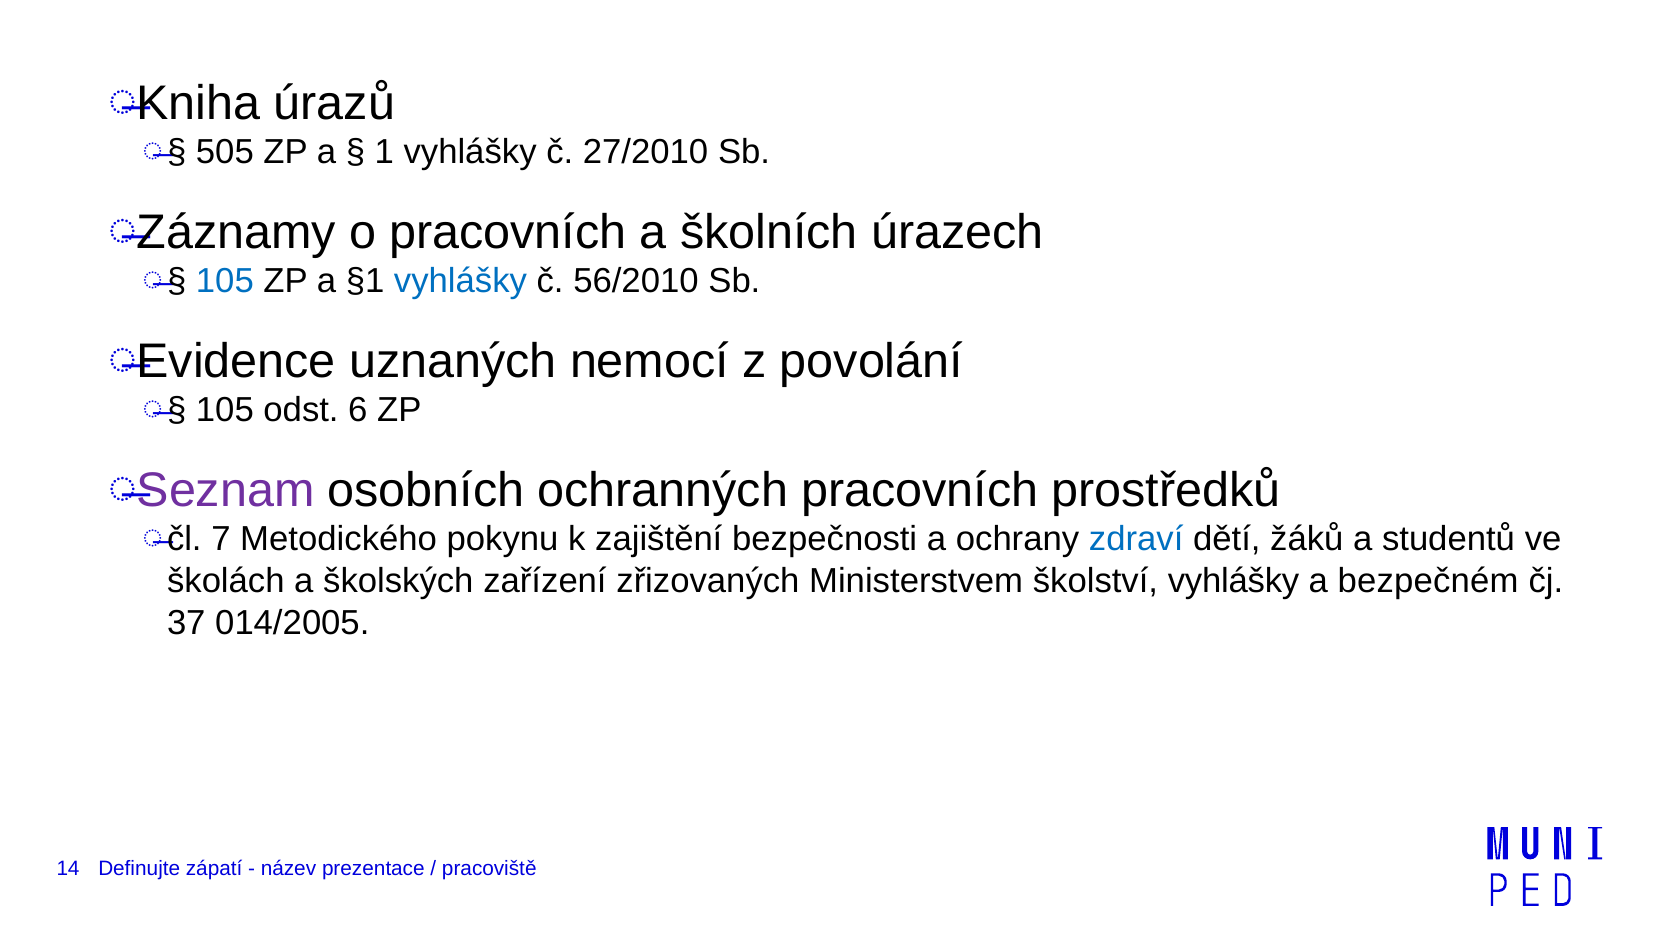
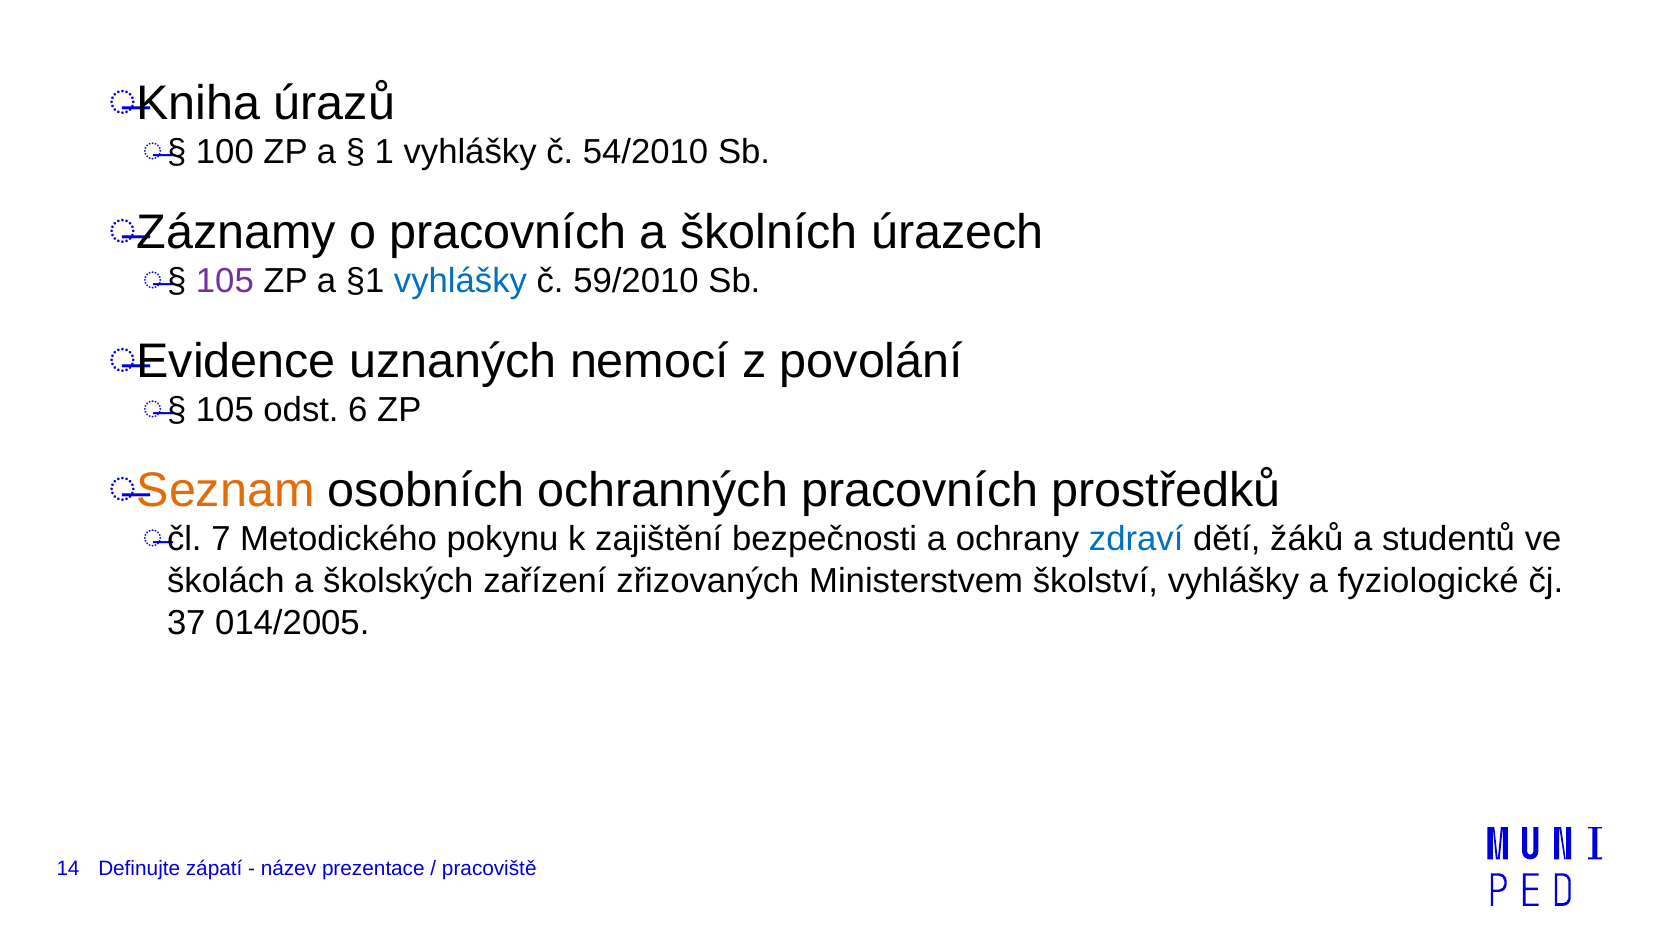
505: 505 -> 100 (225, 152)
27/2010: 27/2010 -> 54/2010 (646, 152)
105 colour: blue -> purple (225, 281)
56/2010: 56/2010 -> 59/2010 (636, 281)
Seznam colour: purple -> orange (226, 490)
bezpečném: bezpečném -> fyziologické (1428, 581)
